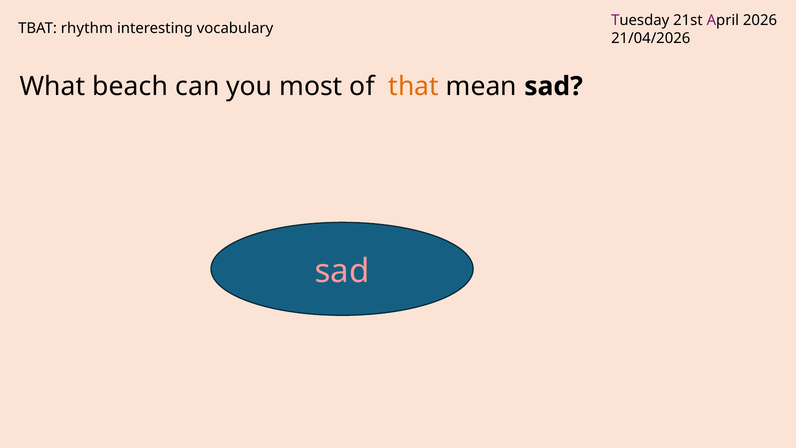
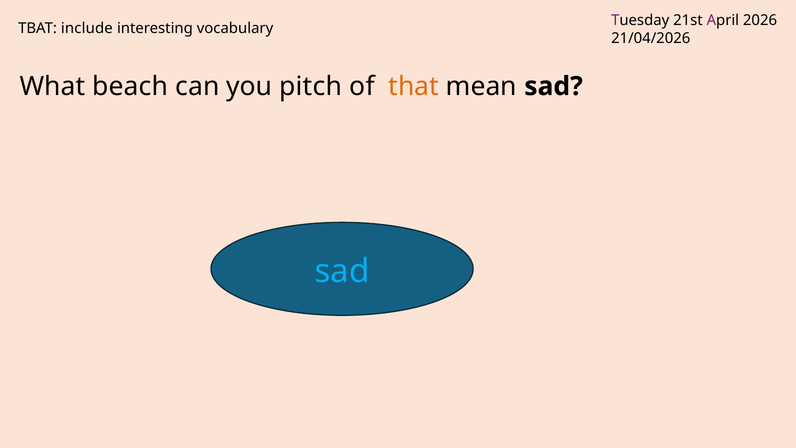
rhythm: rhythm -> include (87, 29)
most: most -> pitch (311, 86)
sad colour: pink -> light blue (342, 271)
